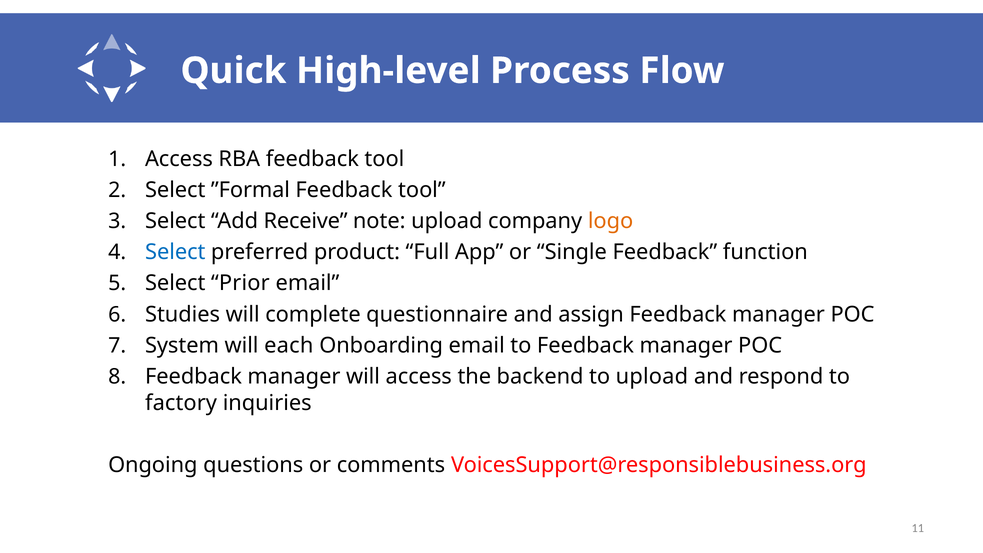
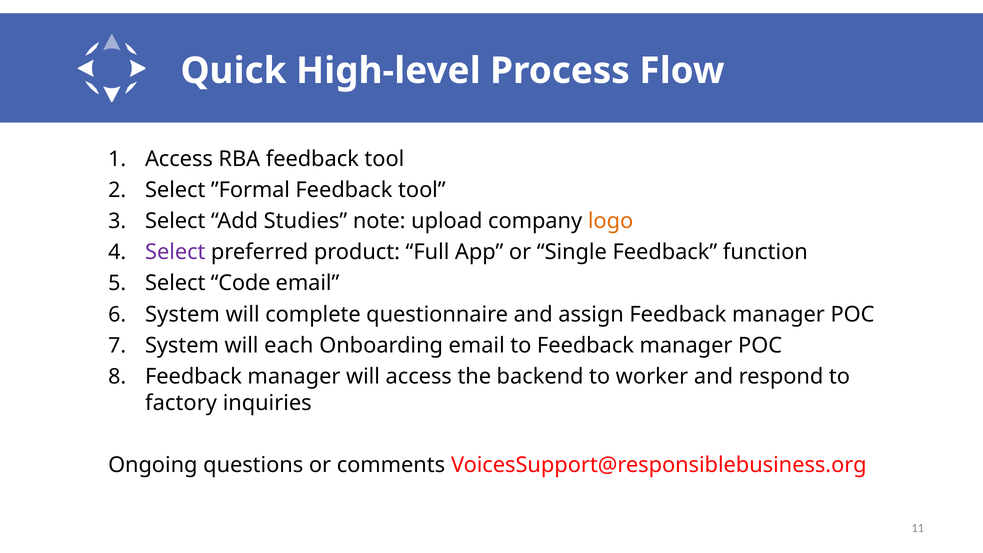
Receive: Receive -> Studies (305, 221)
Select colour: blue -> purple (175, 252)
Prior: Prior -> Code (241, 283)
Studies: Studies -> System (182, 314)
to upload: upload -> worker (652, 377)
